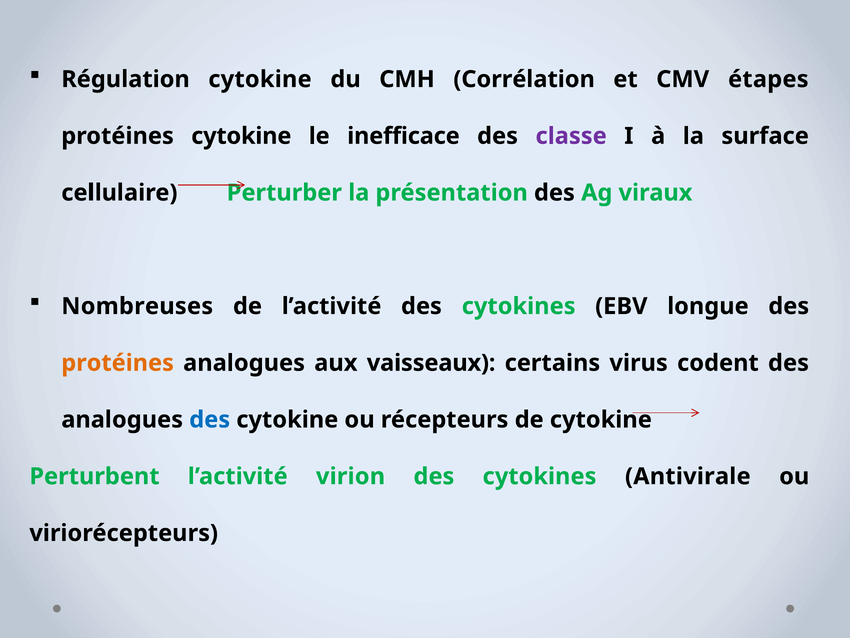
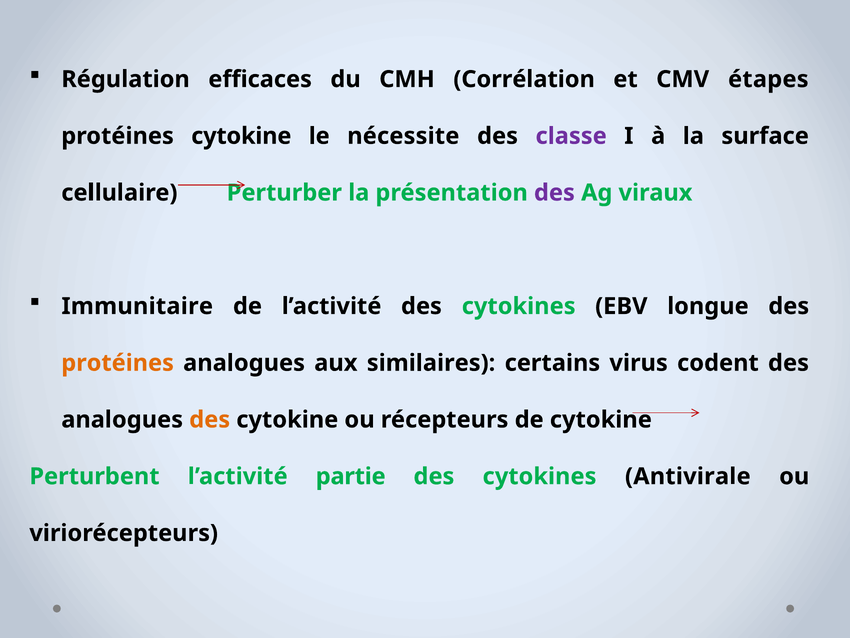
Régulation cytokine: cytokine -> efficaces (260, 79)
inefficace: inefficace -> nécessite (403, 136)
des colour: black -> purple (554, 193)
Nombreuses: Nombreuses -> Immunitaire (137, 306)
vaisseaux: vaisseaux -> similaires (431, 363)
des colour: blue -> orange (210, 419)
virion: virion -> partie (351, 476)
